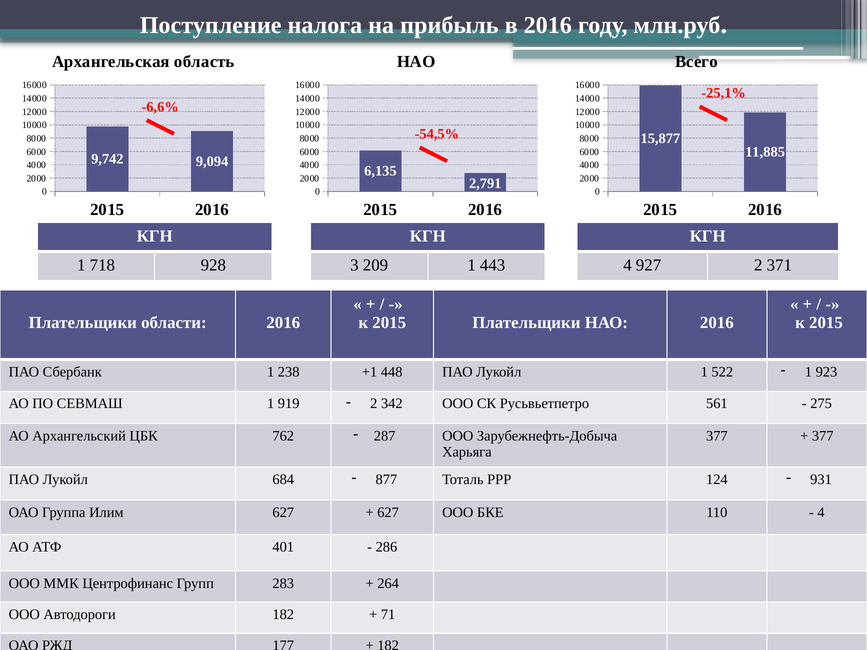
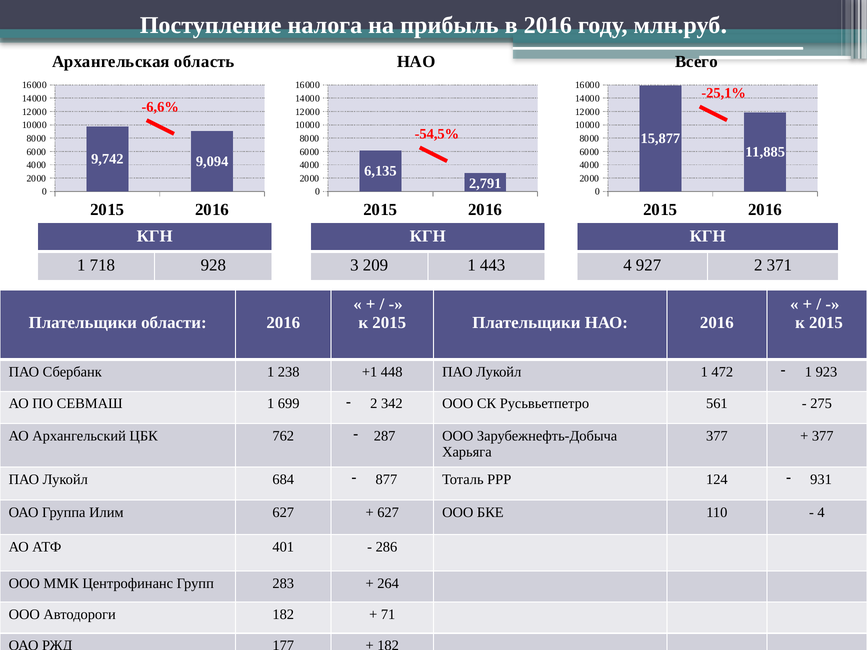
522: 522 -> 472 (722, 372)
919: 919 -> 699 (289, 404)
